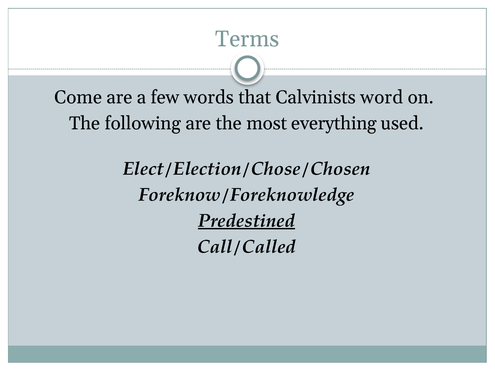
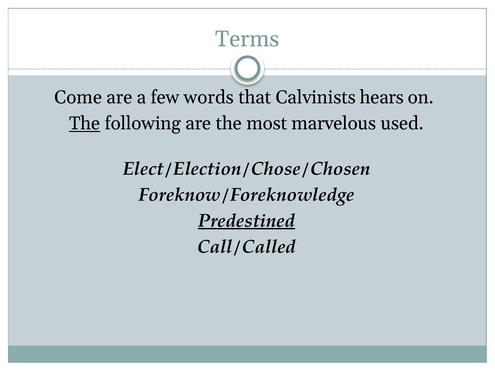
word: word -> hears (382, 98)
The underline: none -> present (85, 124)
everything: everything -> marvelous (334, 124)
